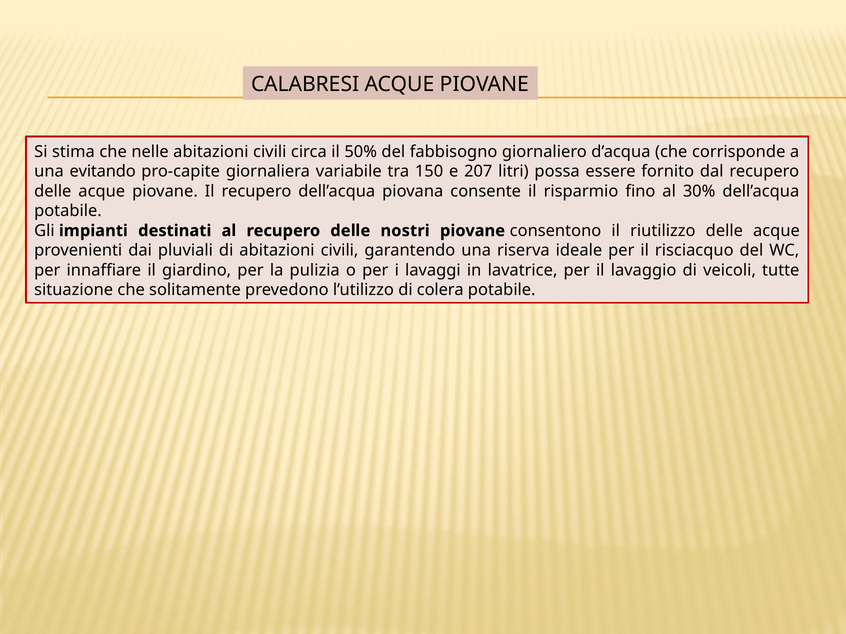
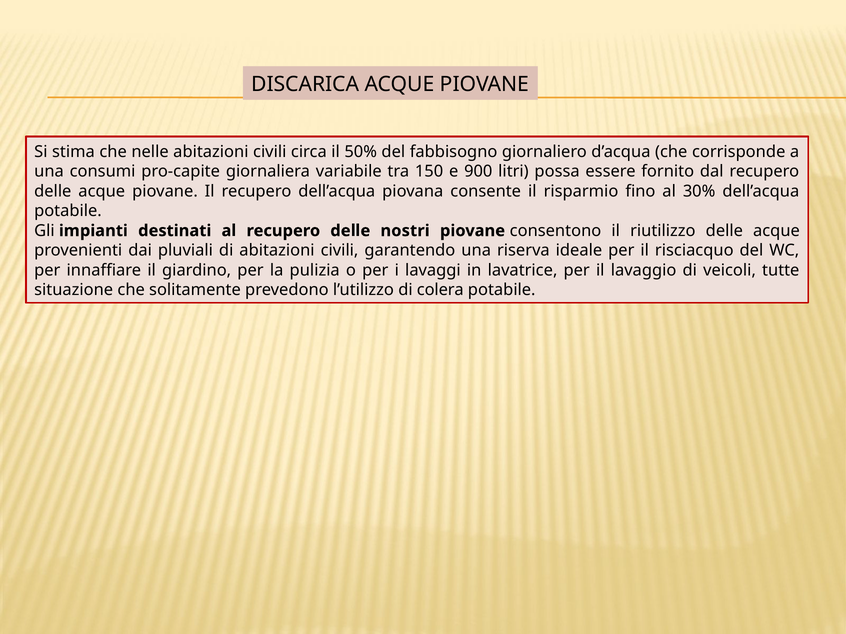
CALABRESI: CALABRESI -> DISCARICA (305, 85)
evitando: evitando -> consumi (103, 172)
207: 207 -> 900 (478, 172)
